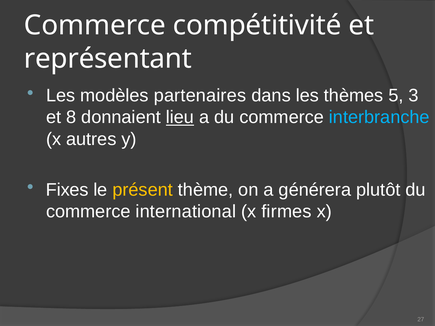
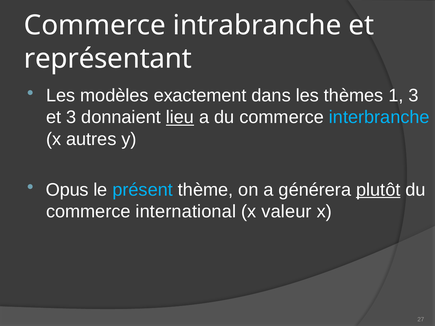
compétitivité: compétitivité -> intrabranche (257, 26)
partenaires: partenaires -> exactement (200, 96)
5: 5 -> 1 (396, 96)
et 8: 8 -> 3 (71, 117)
Fixes: Fixes -> Opus (67, 190)
présent colour: yellow -> light blue (143, 190)
plutôt underline: none -> present (378, 190)
firmes: firmes -> valeur (287, 212)
